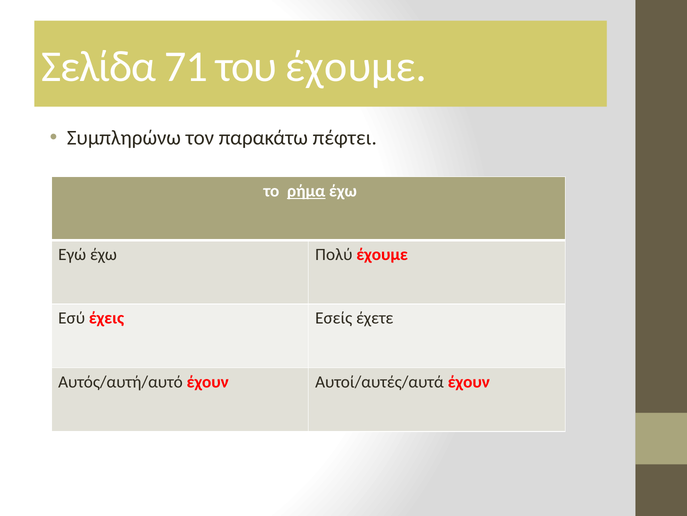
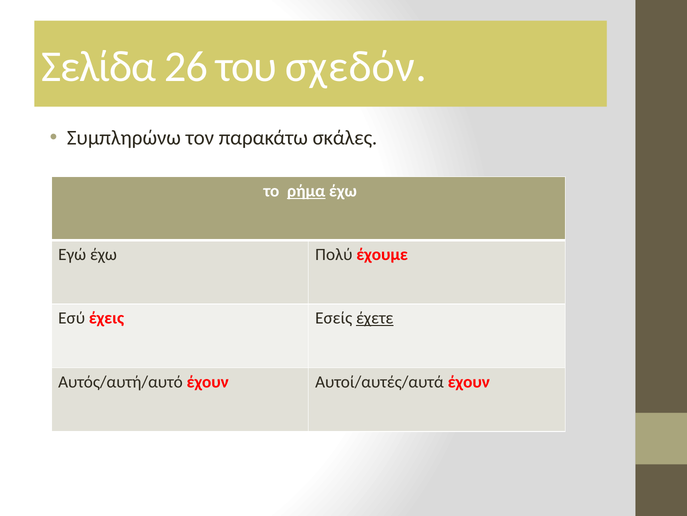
71: 71 -> 26 (186, 67)
του έχουμε: έχουμε -> σχεδόν (356, 67)
πέφτει: πέφτει -> σκάλες (345, 138)
έχετε underline: none -> present (375, 318)
